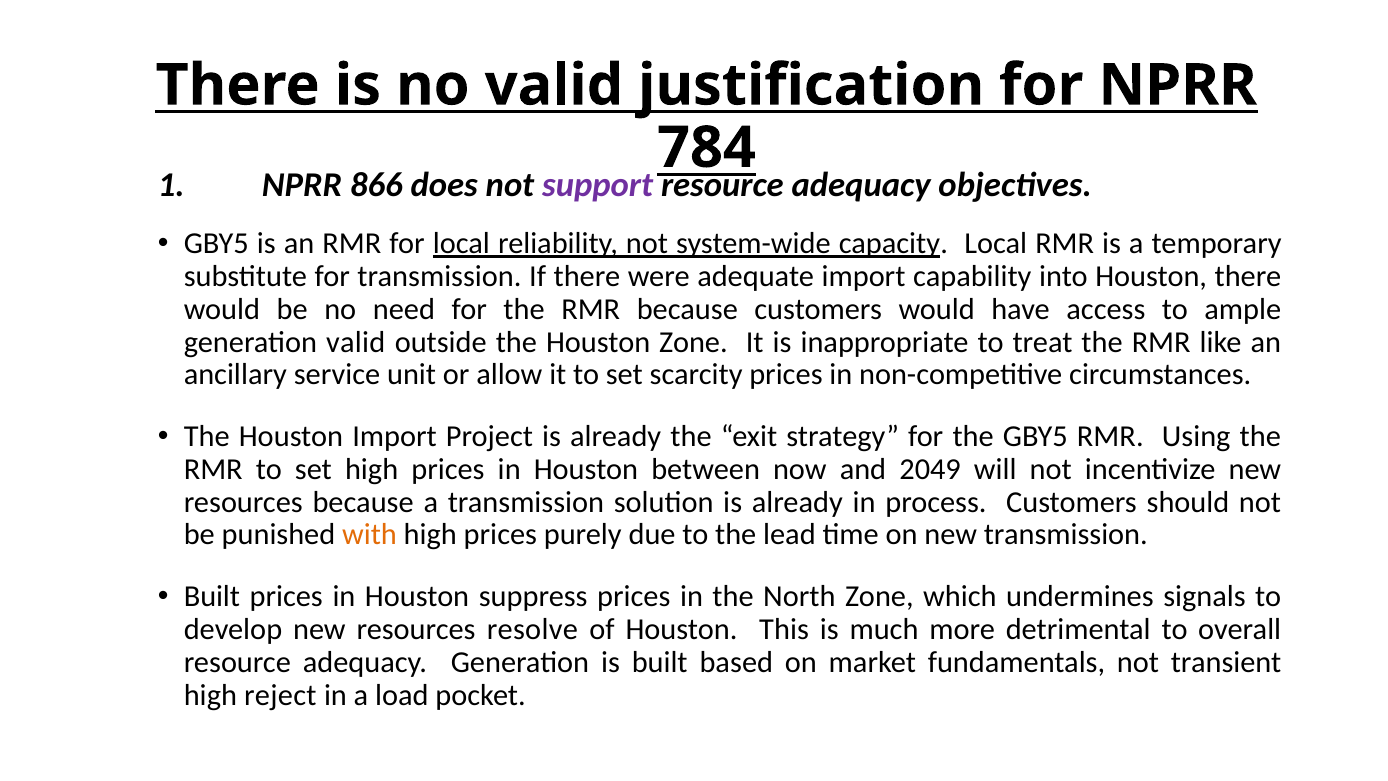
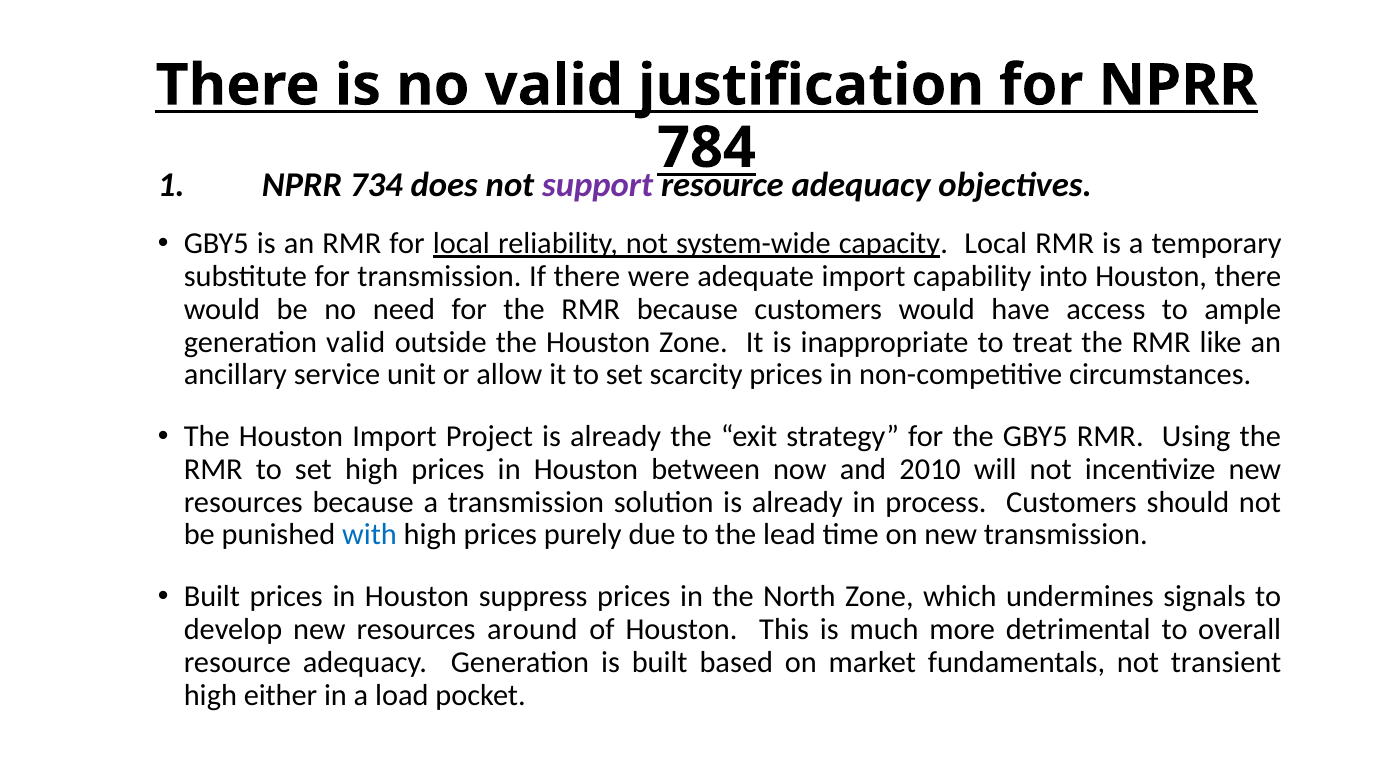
866: 866 -> 734 (376, 185)
2049: 2049 -> 2010 (930, 469)
with colour: orange -> blue (370, 535)
resolve: resolve -> around (532, 629)
reject: reject -> either (280, 695)
